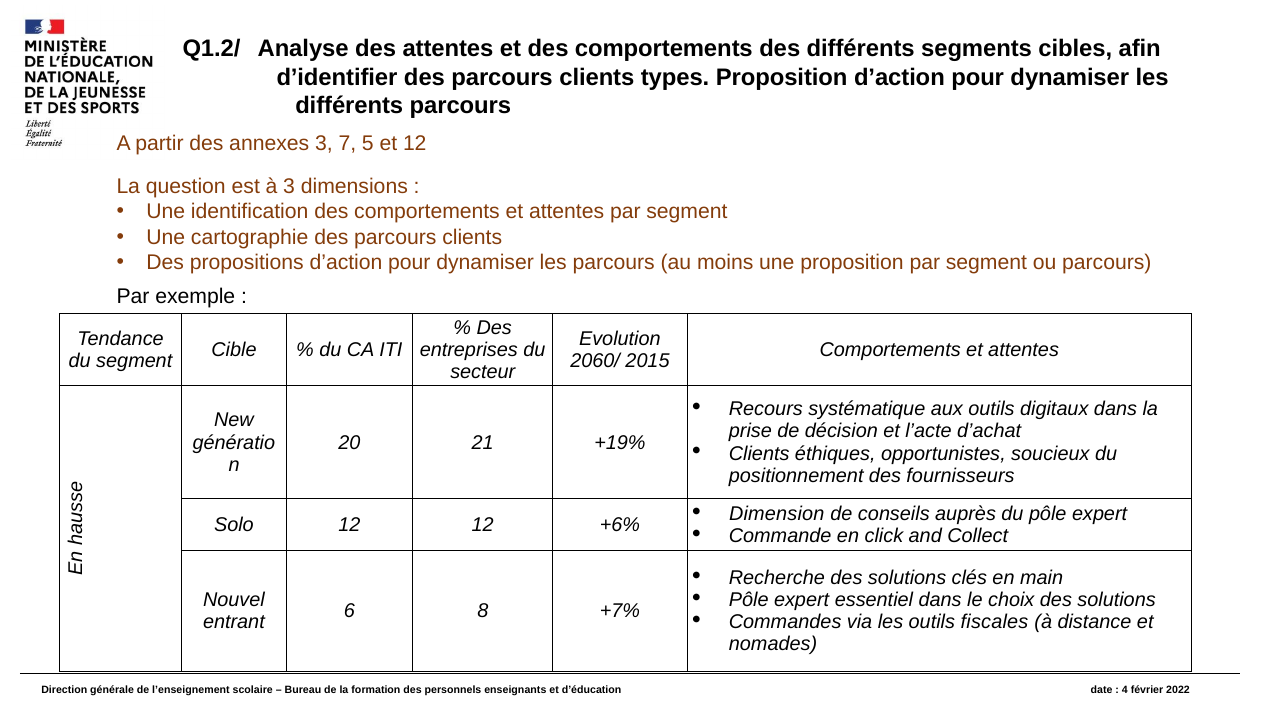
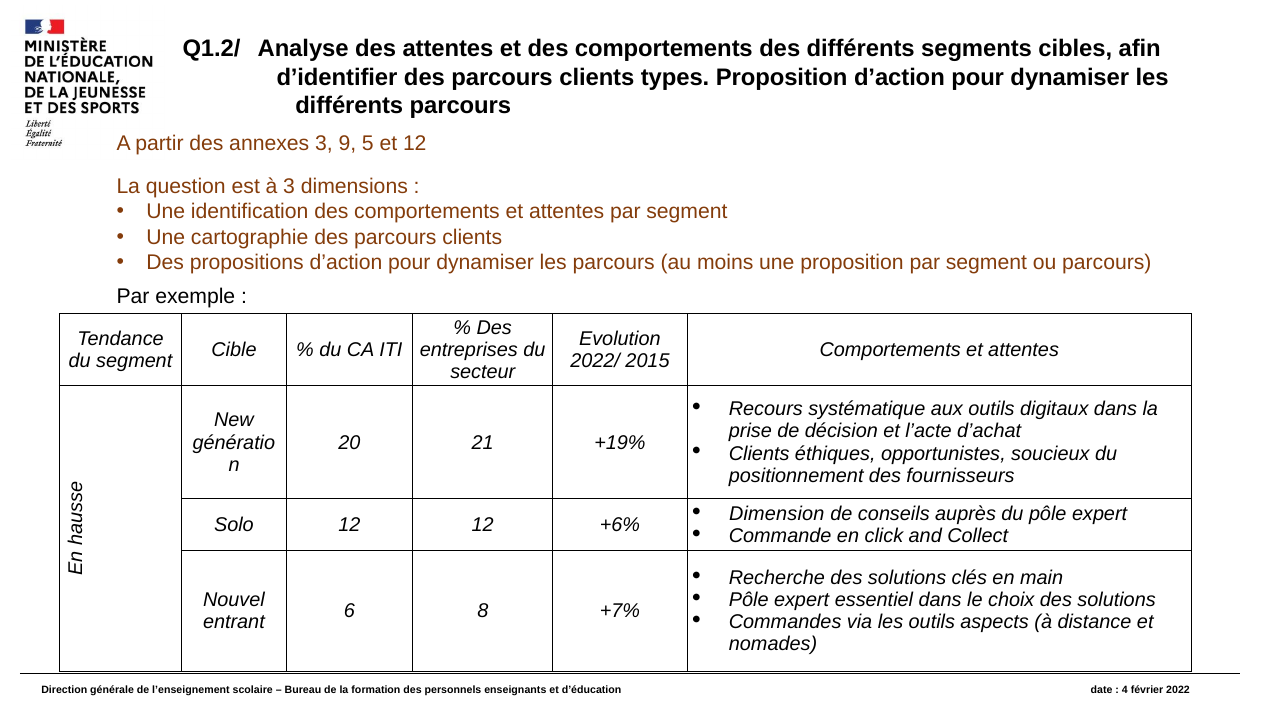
7: 7 -> 9 (347, 143)
2060/: 2060/ -> 2022/ (595, 361)
fiscales: fiscales -> aspects (995, 622)
